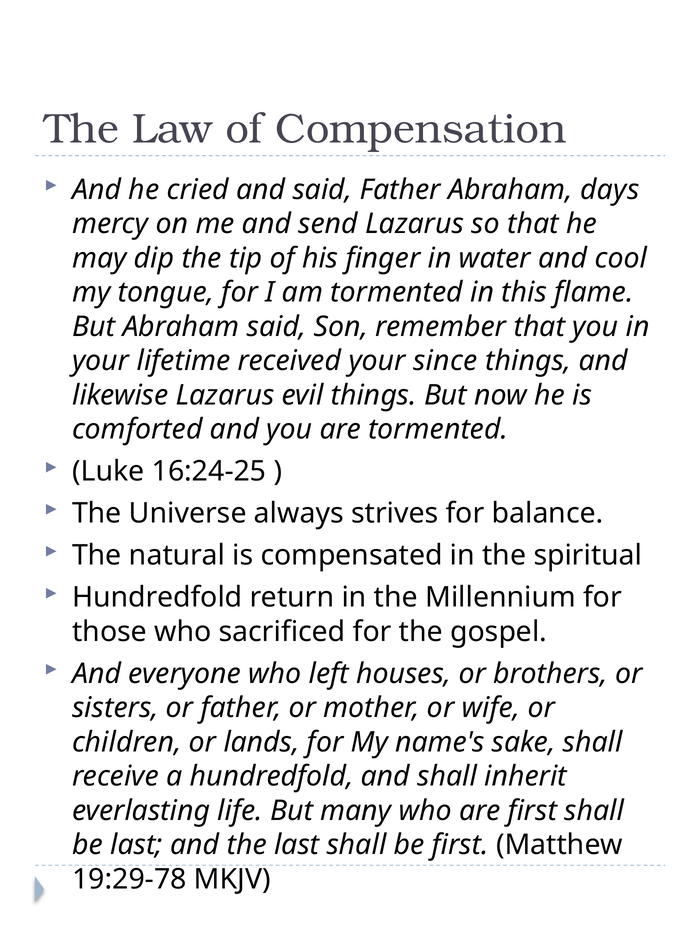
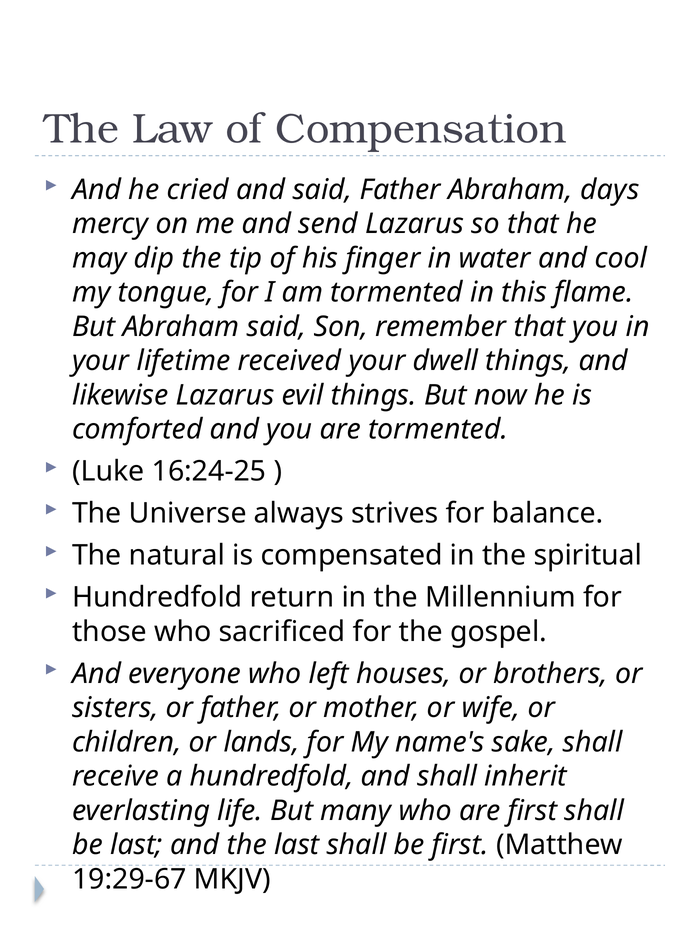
since: since -> dwell (446, 361)
19:29-78: 19:29-78 -> 19:29-67 (129, 879)
